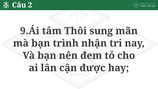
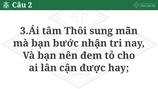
9.Ái: 9.Ái -> 3.Ái (30, 31)
trình: trình -> bước (66, 43)
